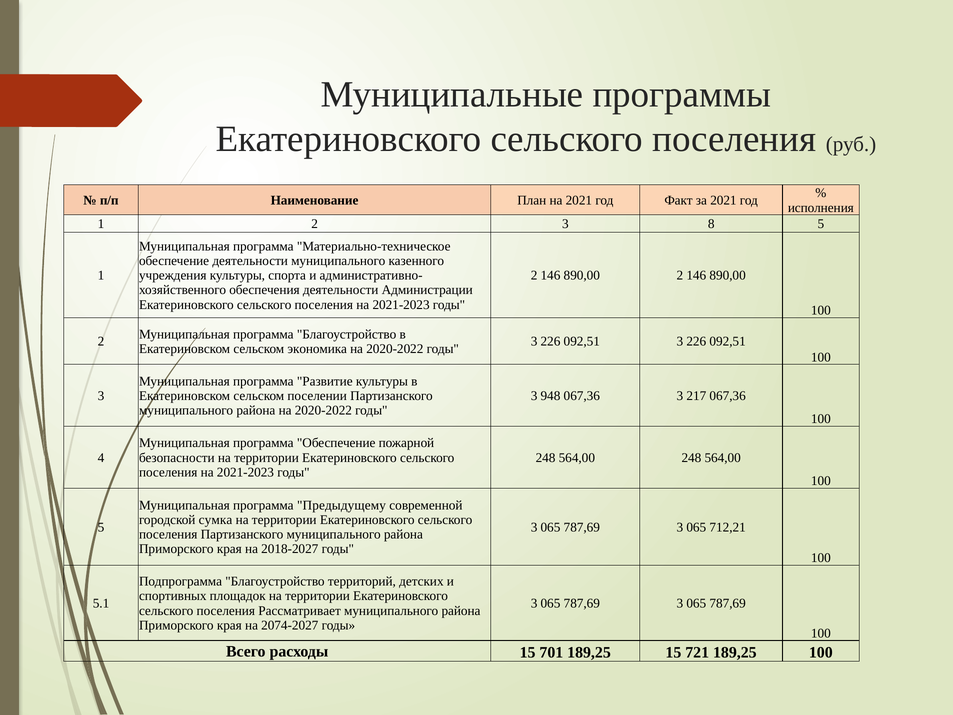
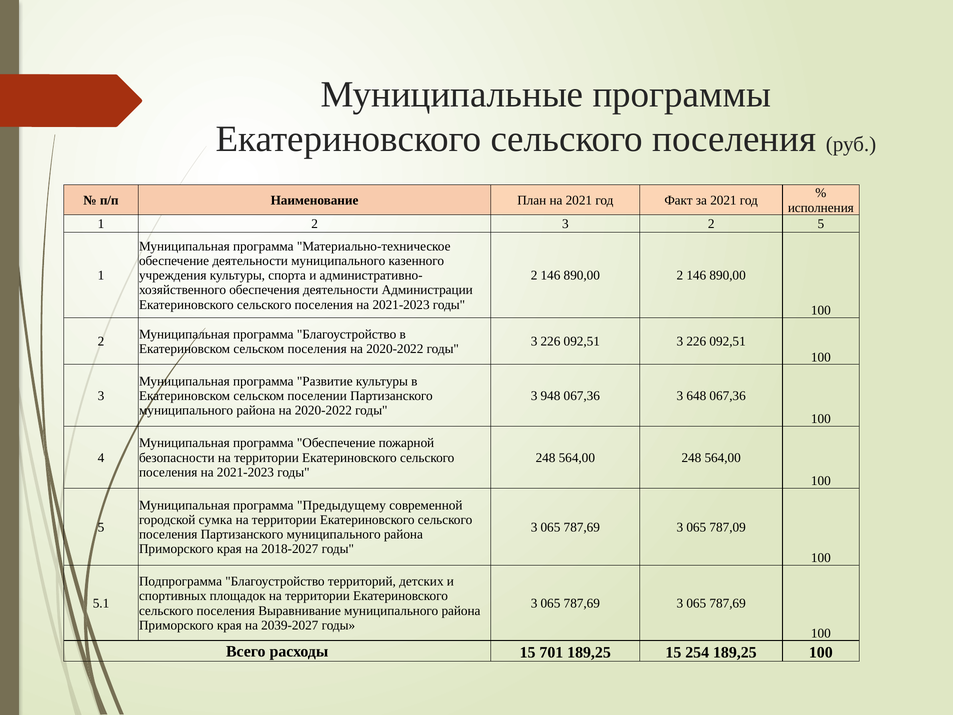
3 8: 8 -> 2 (711, 224)
сельском экономика: экономика -> поселения (317, 349)
217: 217 -> 648 (696, 396)
712,21: 712,21 -> 787,09 (728, 527)
Рассматривает: Рассматривает -> Выравнивание (300, 610)
2074-2027: 2074-2027 -> 2039-2027 (290, 625)
721: 721 -> 254 (697, 652)
